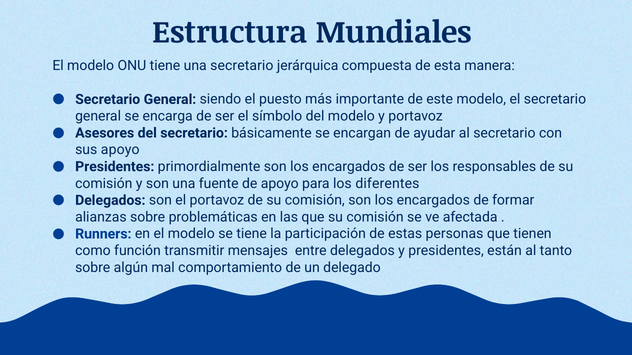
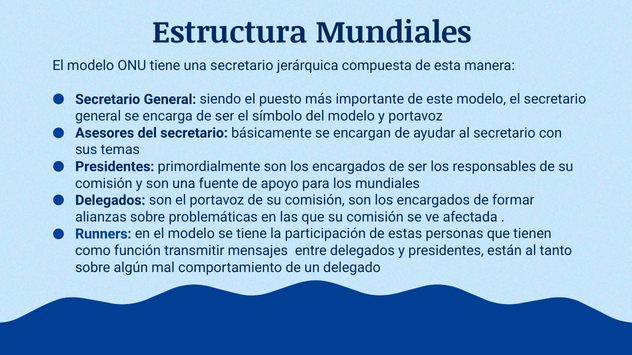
sus apoyo: apoyo -> temas (120, 150)
los diferentes: diferentes -> mundiales (388, 184)
